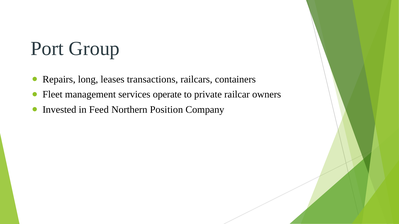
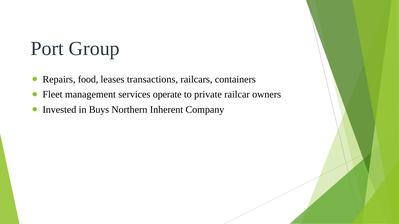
long: long -> food (88, 79)
Feed: Feed -> Buys (99, 110)
Position: Position -> Inherent (166, 110)
